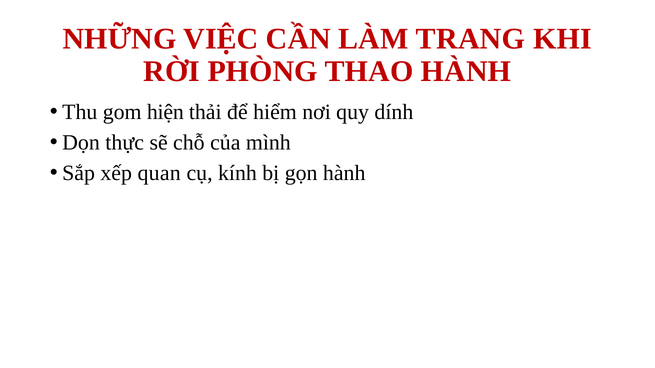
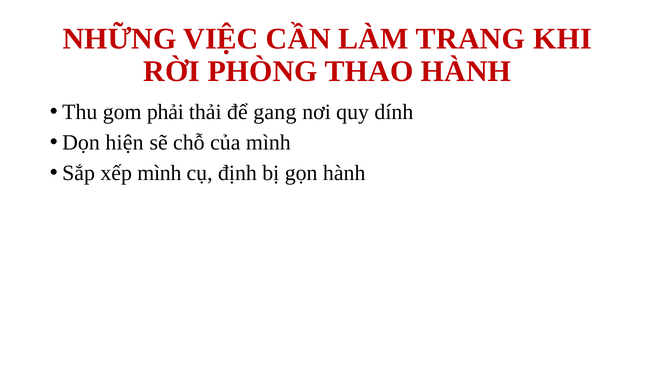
hiện: hiện -> phải (165, 112)
hiểm: hiểm -> gang (275, 112)
thực: thực -> hiện (125, 143)
xếp quan: quan -> mình (159, 173)
kính: kính -> định (237, 173)
